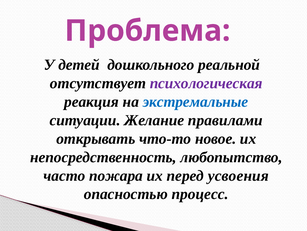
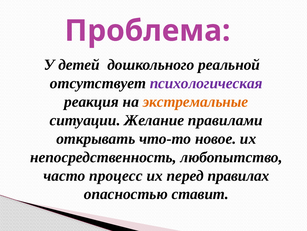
экстремальные colour: blue -> orange (196, 101)
пожара: пожара -> процесс (116, 175)
усвоения: усвоения -> правилах (238, 175)
процесс: процесс -> ставит (200, 194)
